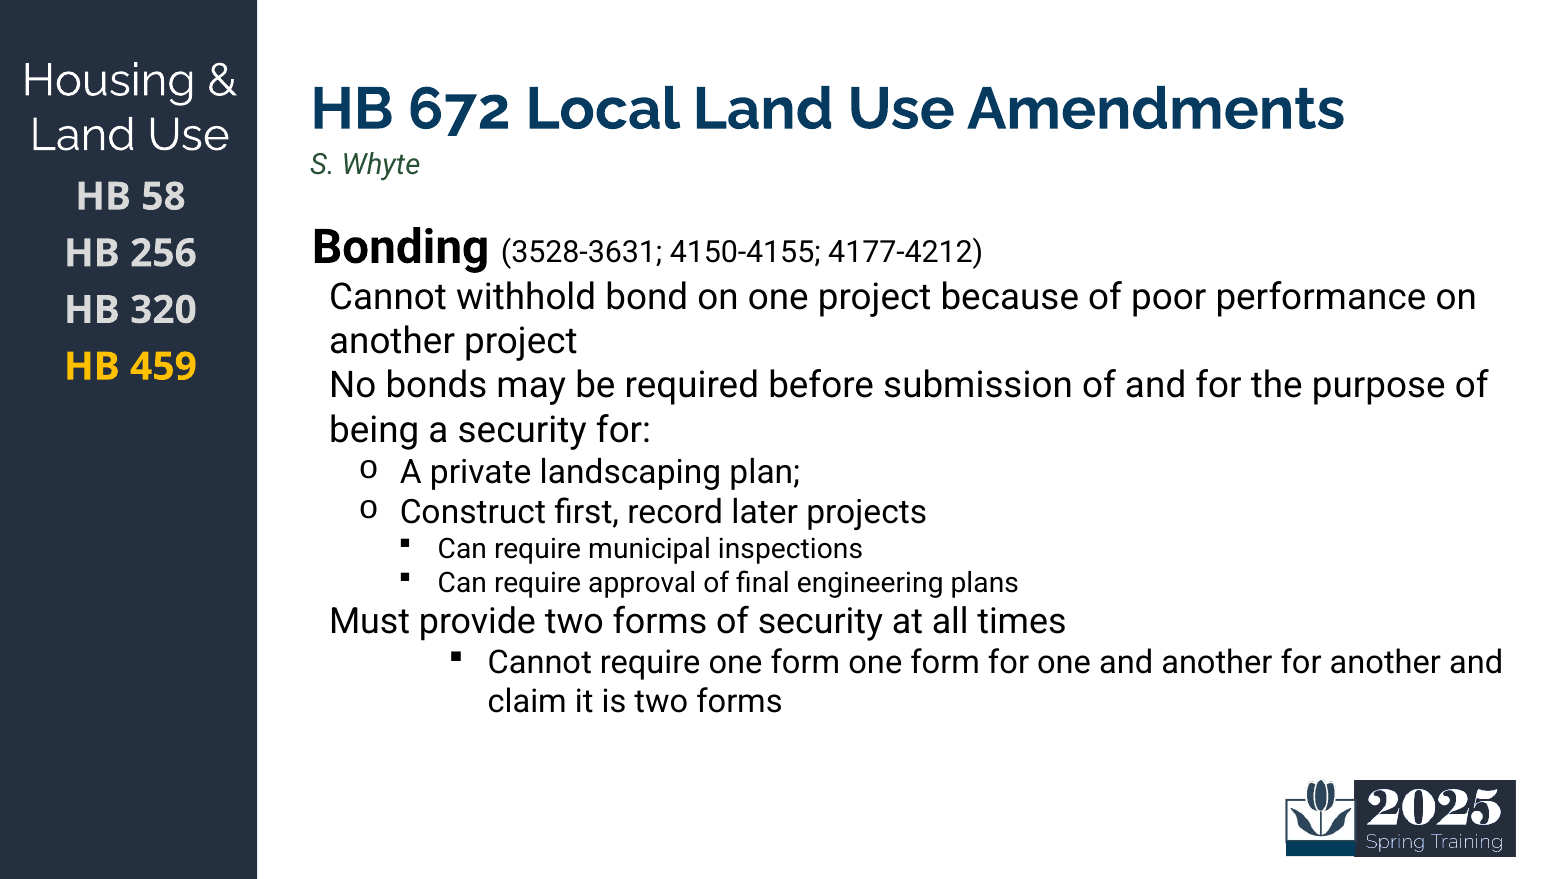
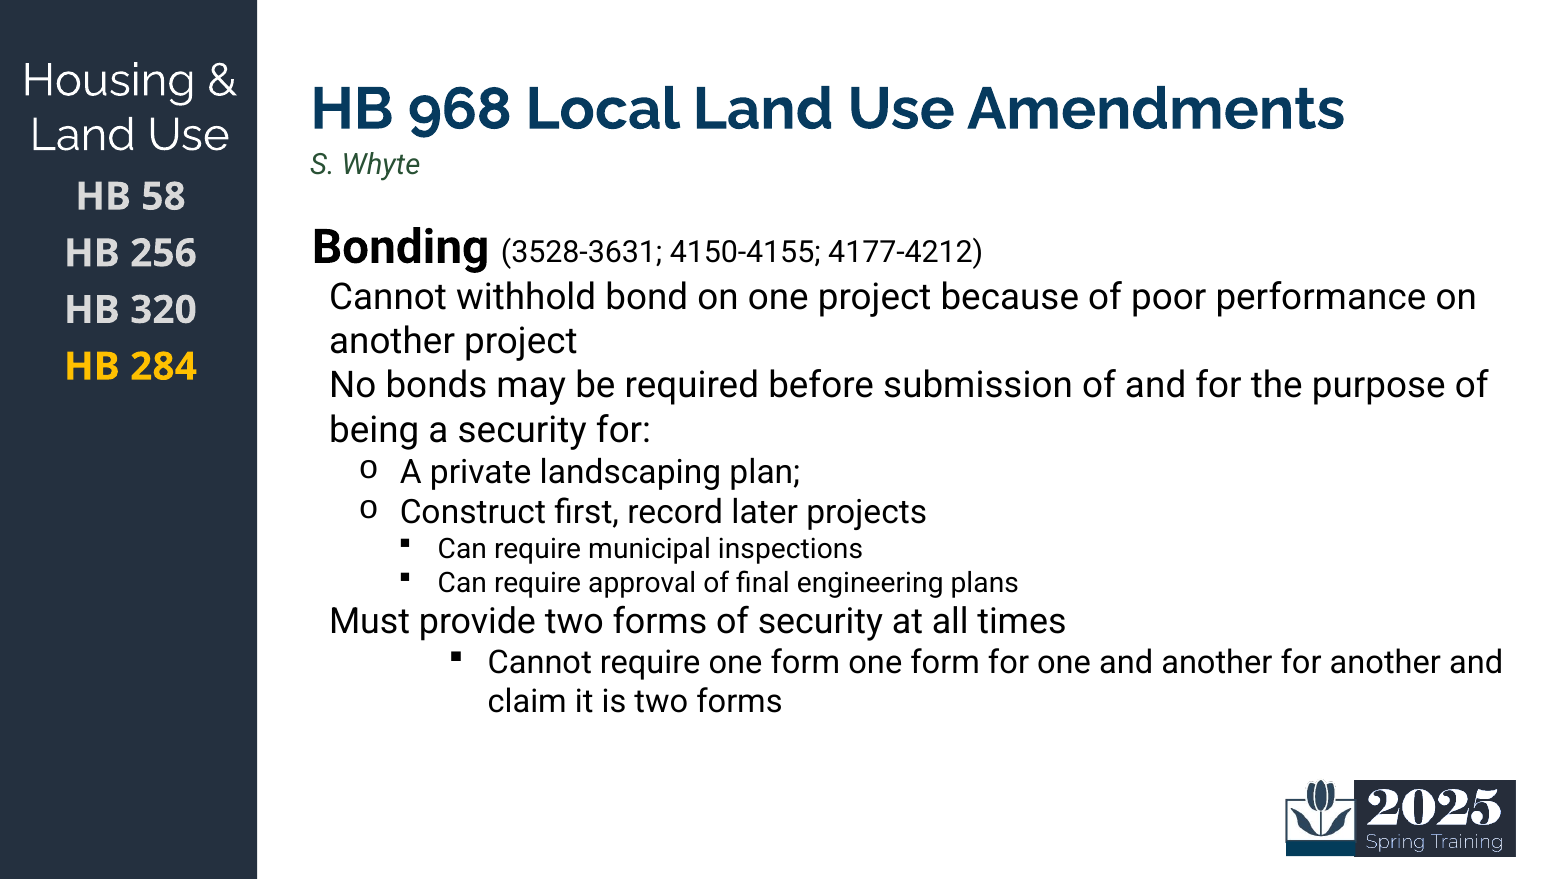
672: 672 -> 968 (460, 109)
459: 459 -> 284 (163, 367)
